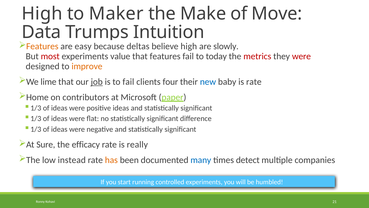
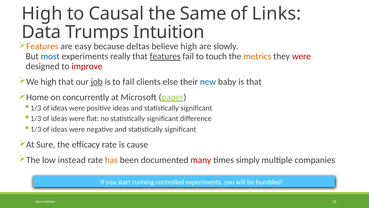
Maker: Maker -> Causal (116, 14)
Make: Make -> Same (203, 14)
Move: Move -> Links (277, 14)
most colour: red -> blue (50, 56)
value: value -> really (120, 56)
features underline: none -> present (165, 56)
today: today -> touch (216, 56)
metrics colour: red -> orange (257, 56)
improve colour: orange -> red (87, 66)
We lime: lime -> high (49, 82)
four: four -> else (170, 82)
is rate: rate -> that (254, 82)
contributors: contributors -> concurrently (86, 97)
really: really -> cause (137, 144)
many colour: blue -> red (201, 160)
detect: detect -> simply (248, 160)
